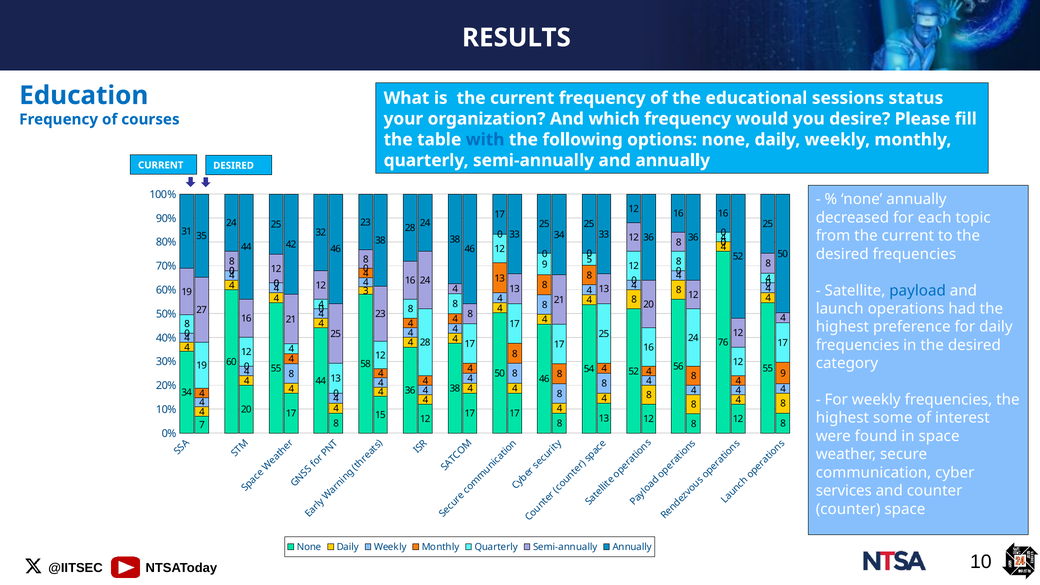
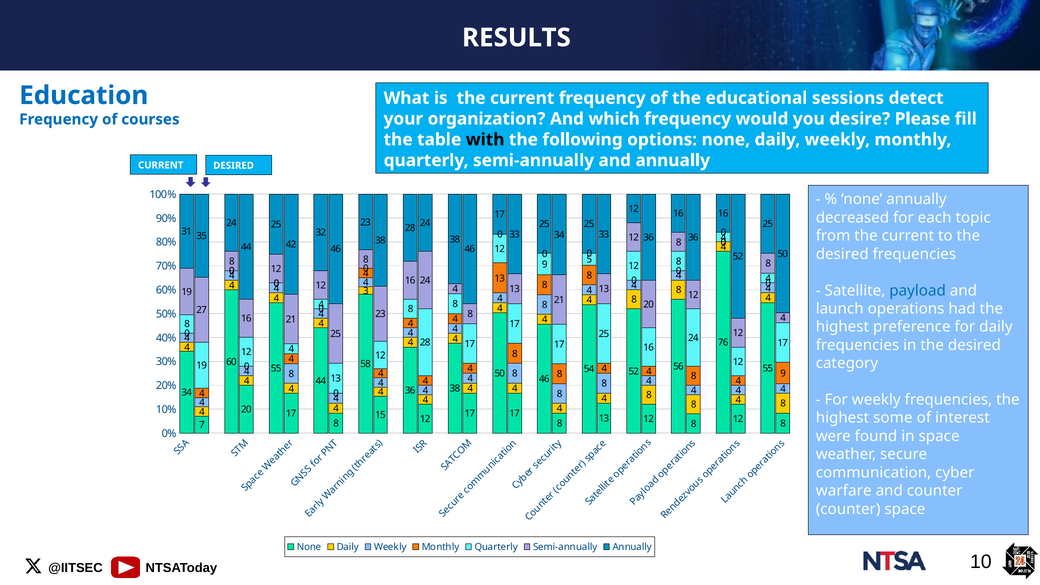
status: status -> detect (916, 98)
with colour: blue -> black (485, 140)
services: services -> warfare (844, 491)
